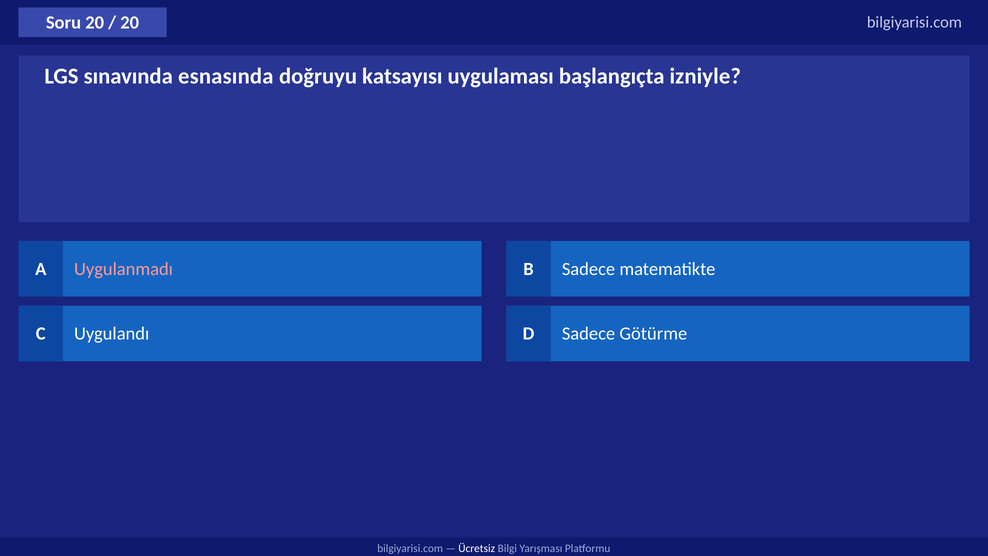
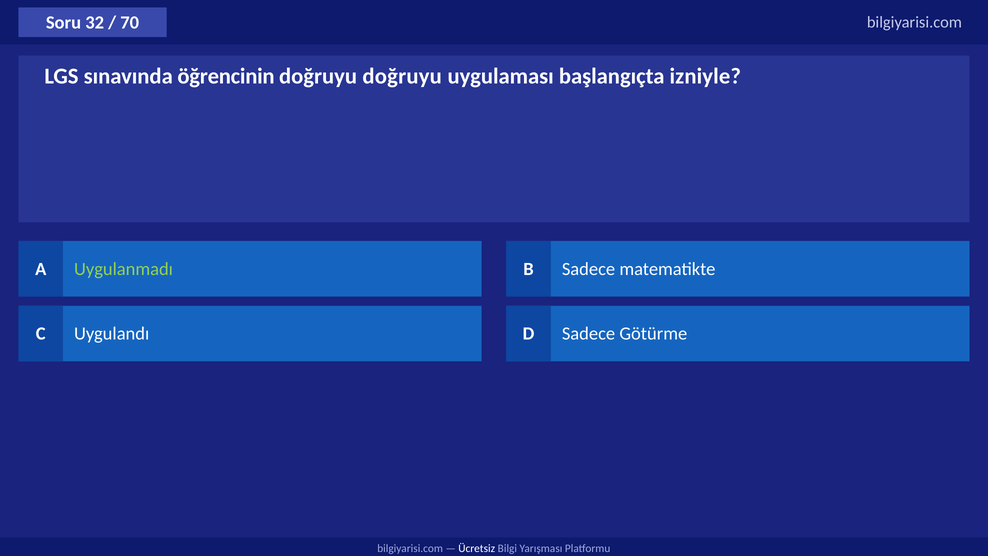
Soru 20: 20 -> 32 (95, 23)
20: 20 -> 70 (130, 23)
esnasında: esnasında -> öğrencinin (226, 76)
doğruyu katsayısı: katsayısı -> doğruyu (402, 76)
Uygulanmadı colour: pink -> light green (124, 269)
